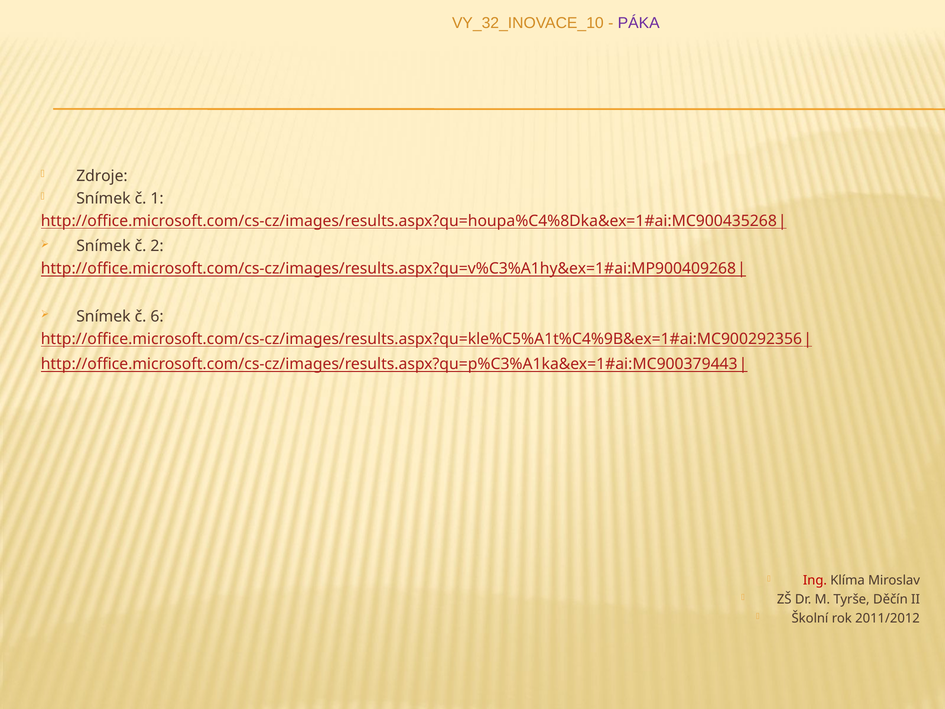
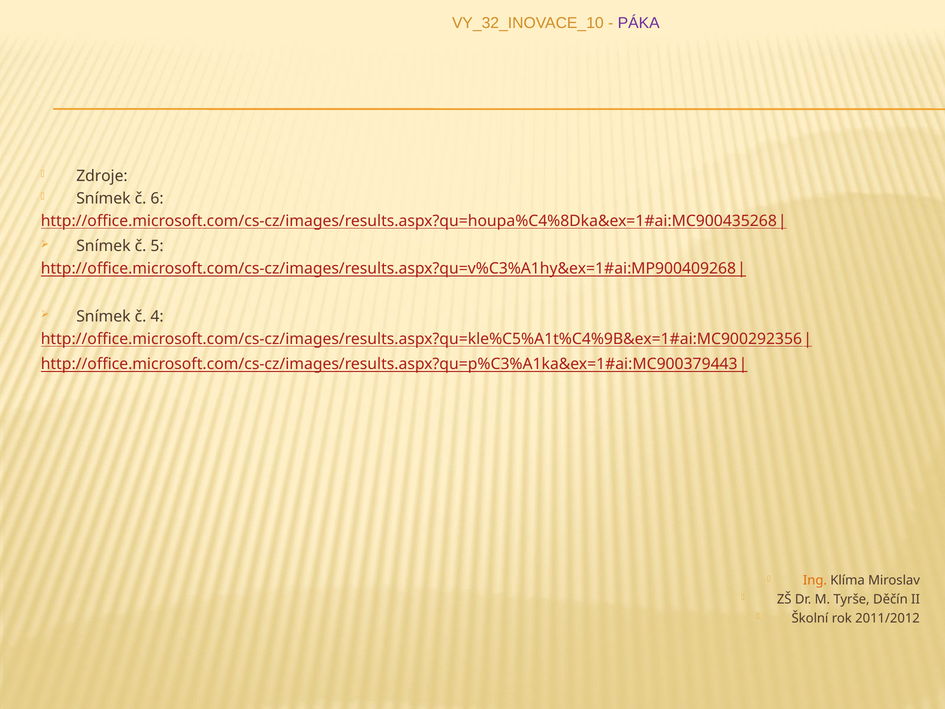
1: 1 -> 6 (157, 198)
2: 2 -> 5 (157, 246)
6: 6 -> 4 (157, 316)
Ing colour: red -> orange (815, 580)
